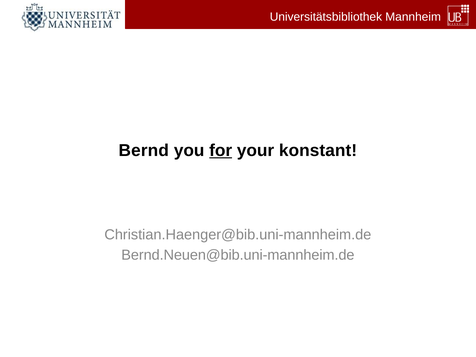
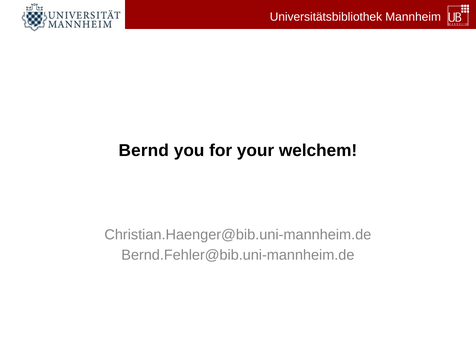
for underline: present -> none (221, 150)
konstant: konstant -> welchem (318, 150)
Bernd.Neuen@bib.uni-mannheim.de: Bernd.Neuen@bib.uni-mannheim.de -> Bernd.Fehler@bib.uni-mannheim.de (238, 255)
